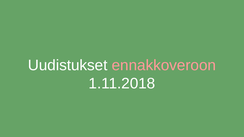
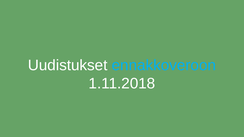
ennakkoveroon colour: pink -> light blue (164, 65)
